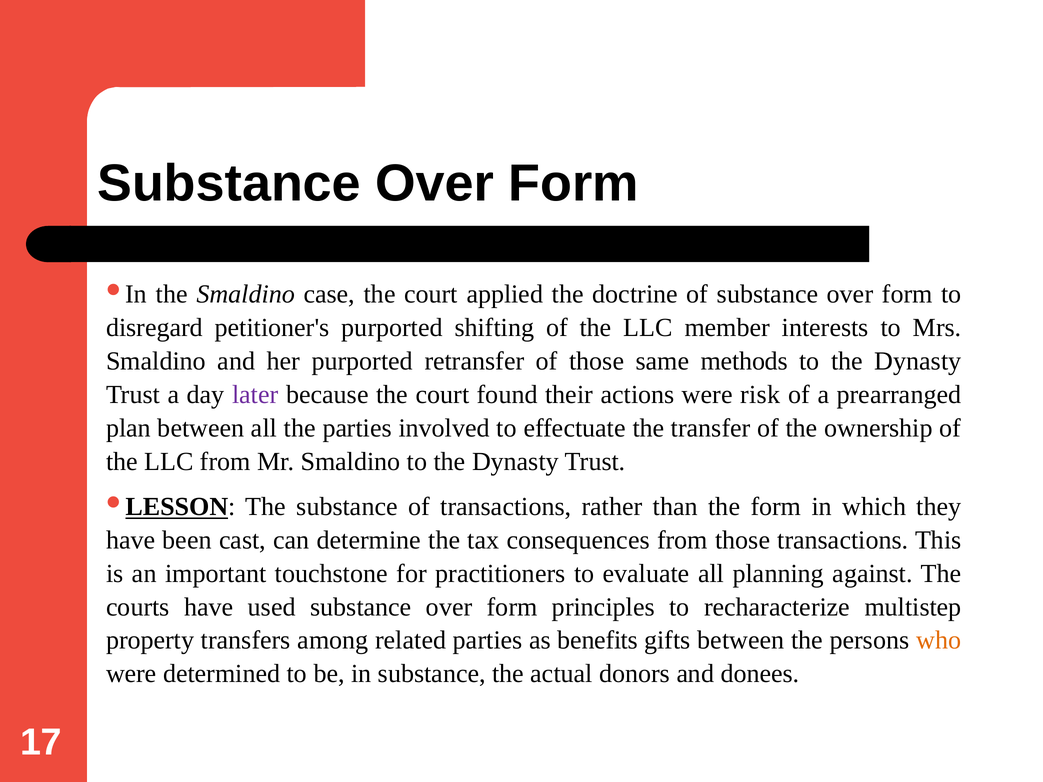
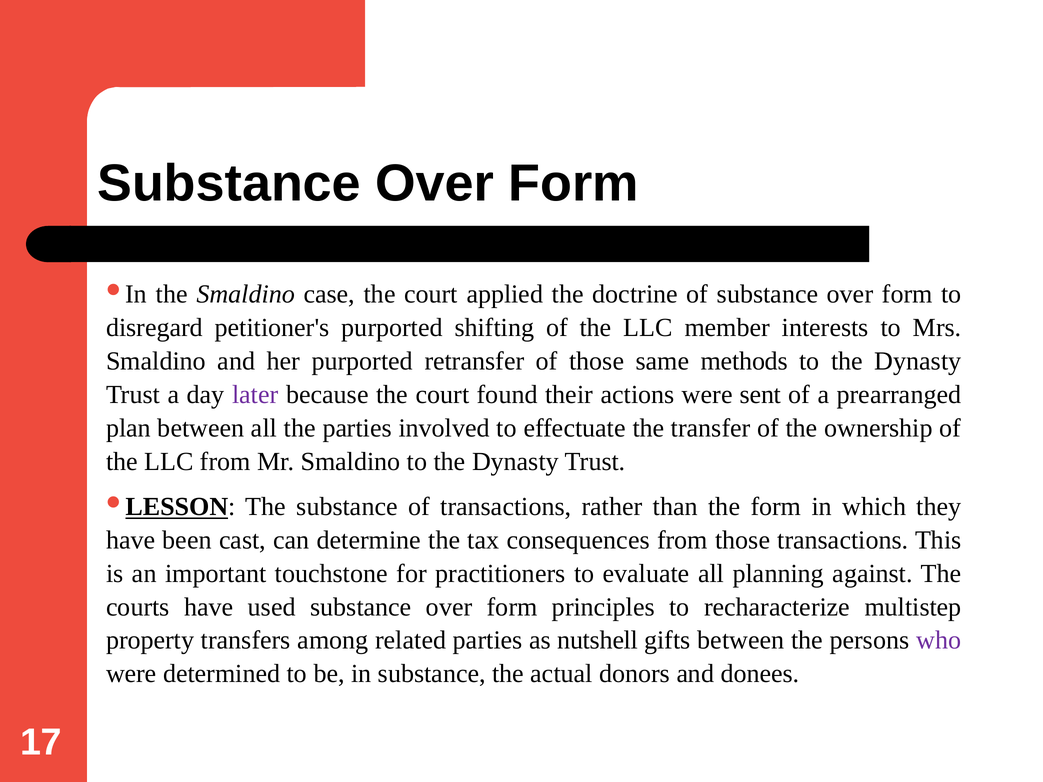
risk: risk -> sent (761, 395)
benefits: benefits -> nutshell (598, 641)
who colour: orange -> purple (939, 641)
